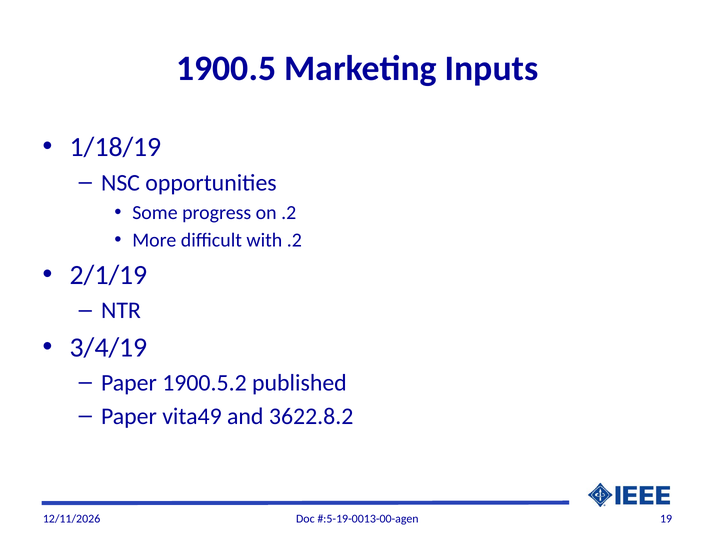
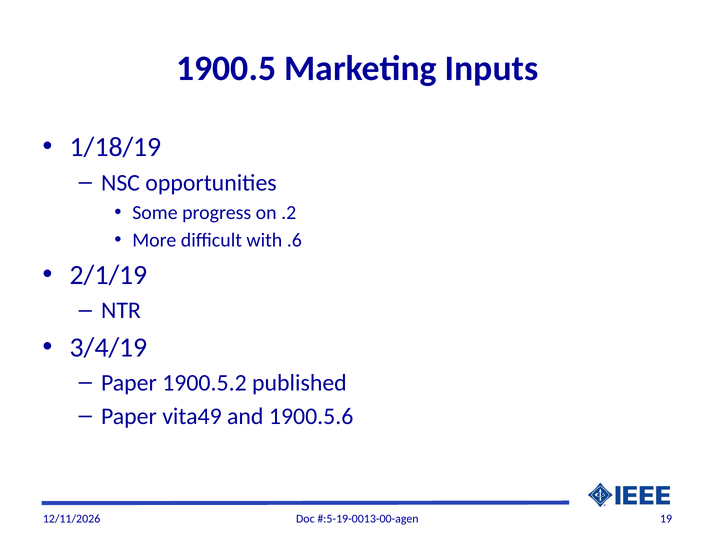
with .2: .2 -> .6 (294, 241)
3622.8.2: 3622.8.2 -> 1900.5.6 (311, 416)
